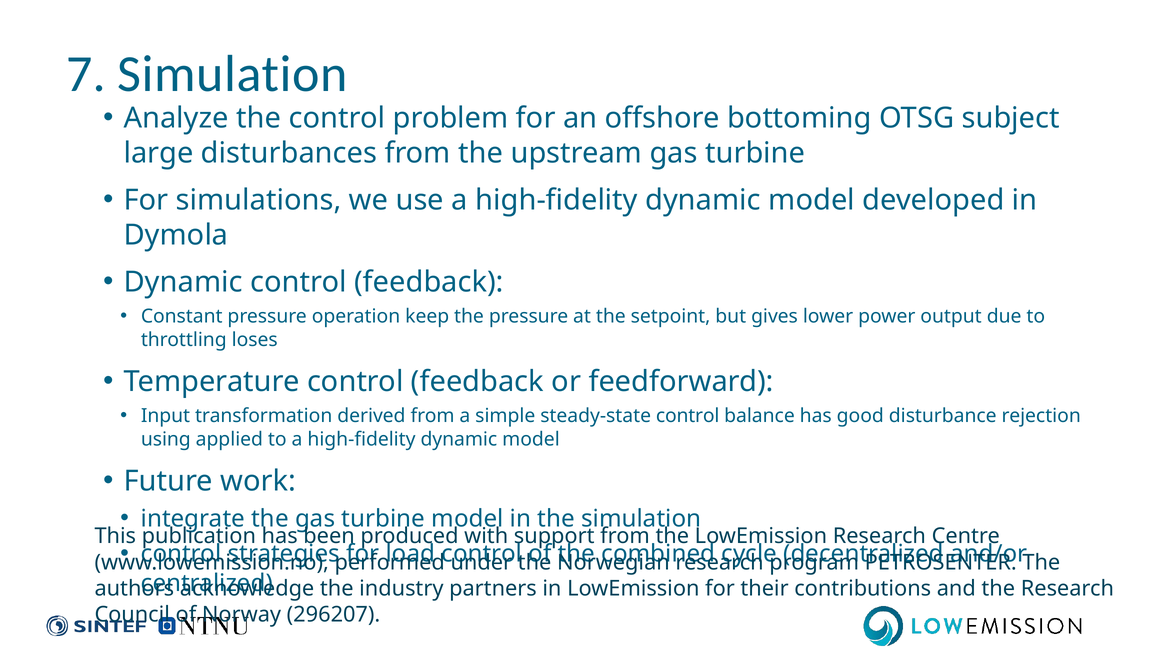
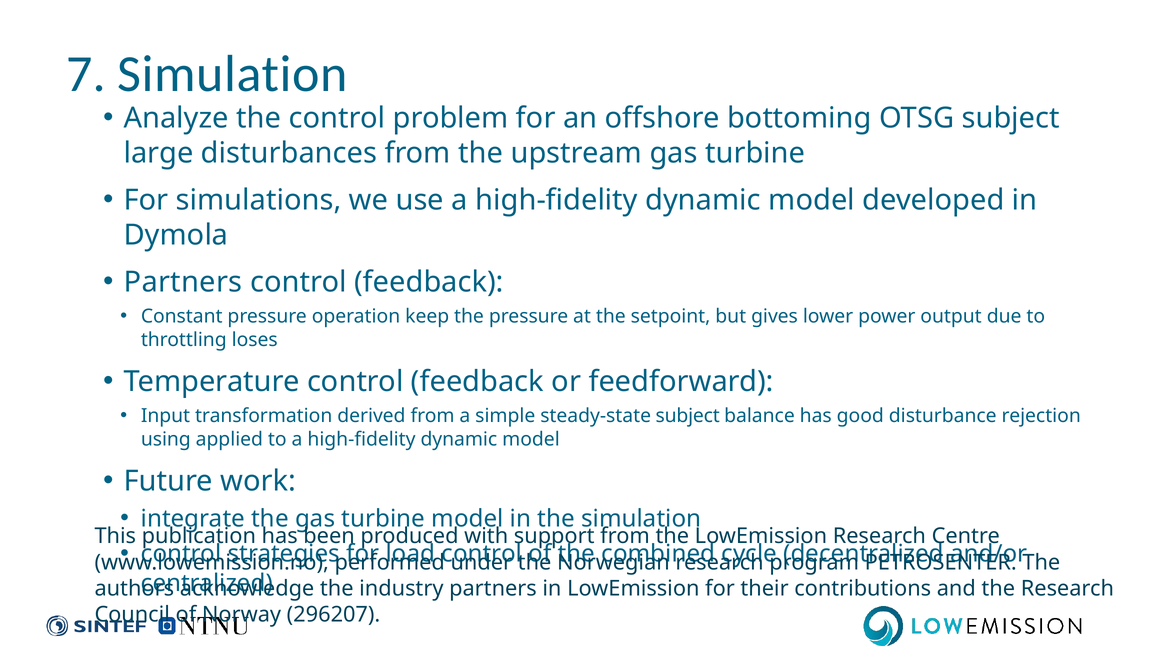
Dynamic: Dynamic -> Partners (183, 282)
steady-state control: control -> subject (688, 416)
